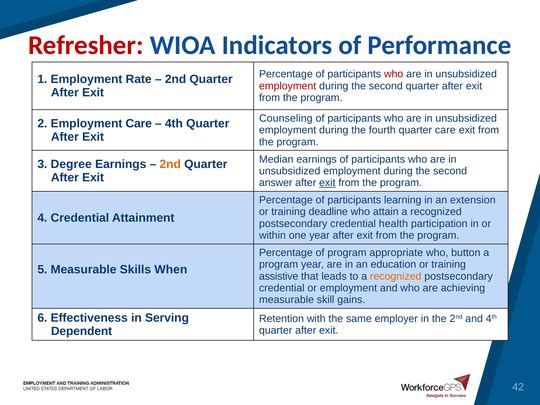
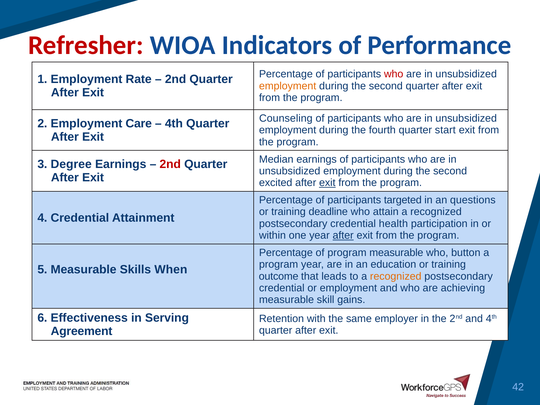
employment colour: red -> orange (288, 86)
quarter care: care -> start (445, 130)
2nd colour: orange -> red (170, 164)
answer: answer -> excited (276, 183)
learning: learning -> targeted (403, 200)
extension: extension -> questions (473, 200)
after underline: none -> present (343, 235)
program appropriate: appropriate -> measurable (396, 253)
assistive: assistive -> outcome (279, 276)
Dependent: Dependent -> Agreement (82, 331)
